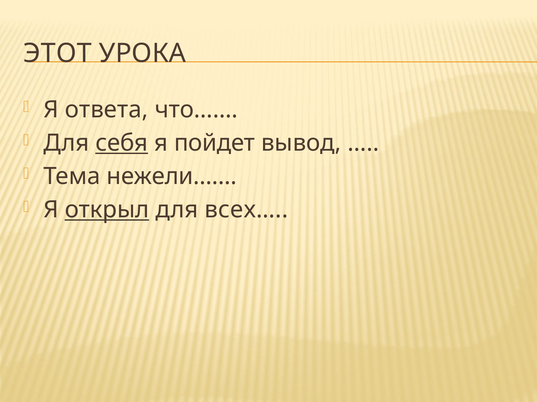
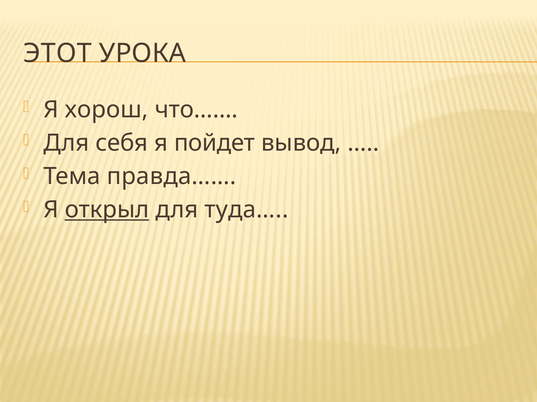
ответа: ответа -> хорош (107, 110)
себя underline: present -> none (122, 143)
нежели……: нежели…… -> правда…… (171, 177)
всех…: всех… -> туда… (246, 210)
